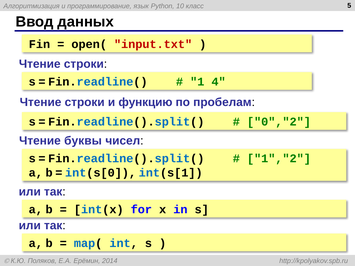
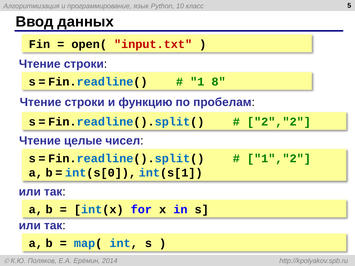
4: 4 -> 8 (219, 82)
0","2: 0","2 -> 2","2 (279, 122)
буквы: буквы -> целые (83, 141)
